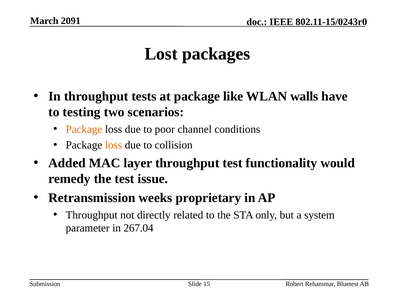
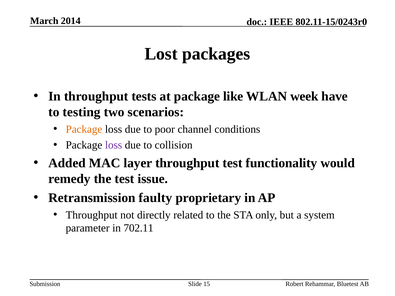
2091: 2091 -> 2014 (71, 21)
walls: walls -> week (304, 96)
loss colour: orange -> purple (114, 145)
weeks: weeks -> faulty (155, 198)
267.04: 267.04 -> 702.11 (139, 228)
